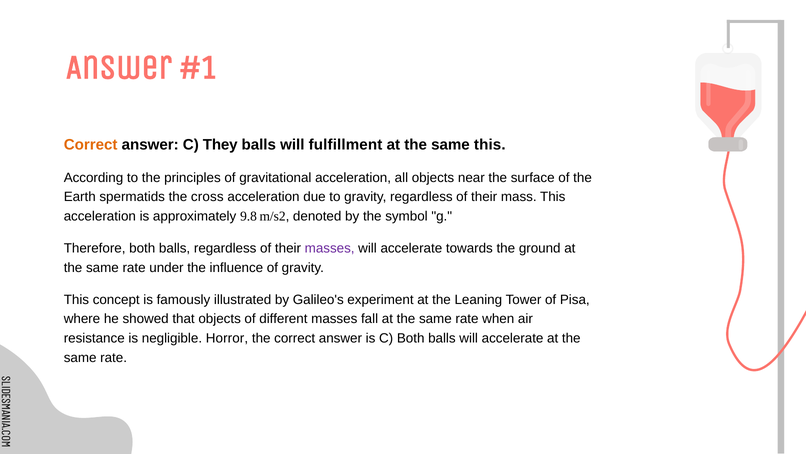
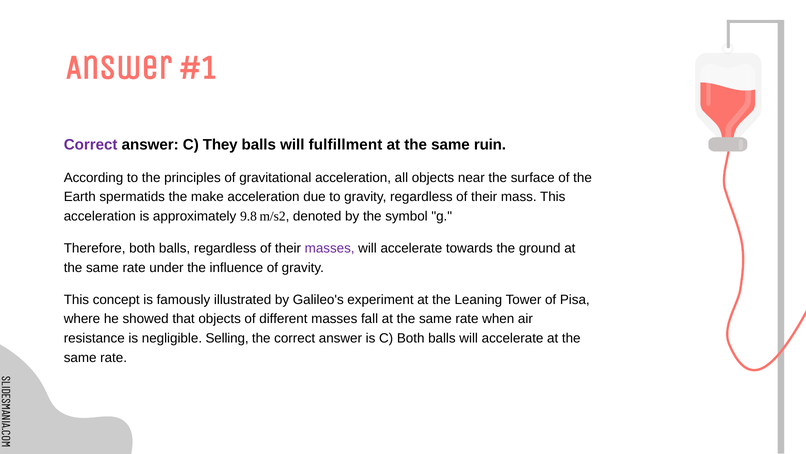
Correct colour: orange -> purple (91, 145)
same this: this -> ruin (490, 145)
cross: cross -> make (207, 197)
Horror: Horror -> Selling (227, 338)
